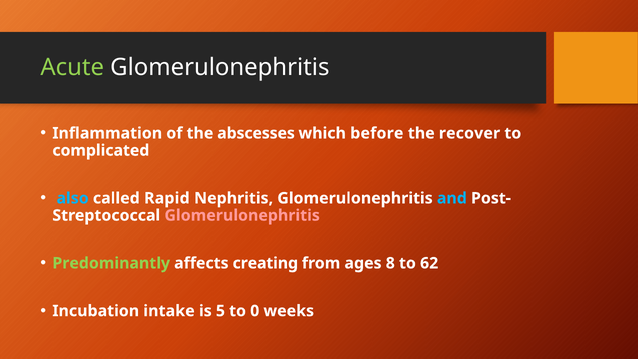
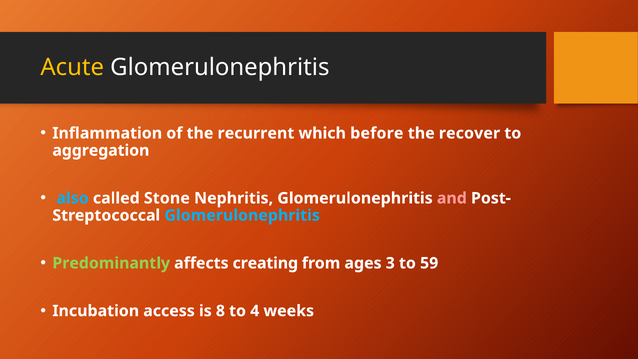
Acute colour: light green -> yellow (72, 68)
abscesses: abscesses -> recurrent (256, 133)
complicated: complicated -> aggregation (101, 150)
Rapid: Rapid -> Stone (167, 198)
and colour: light blue -> pink (452, 198)
Glomerulonephritis colour: pink -> light blue (242, 215)
8: 8 -> 3 (390, 263)
62: 62 -> 59 (429, 263)
intake: intake -> access (169, 311)
5: 5 -> 8 (220, 311)
0: 0 -> 4 (255, 311)
